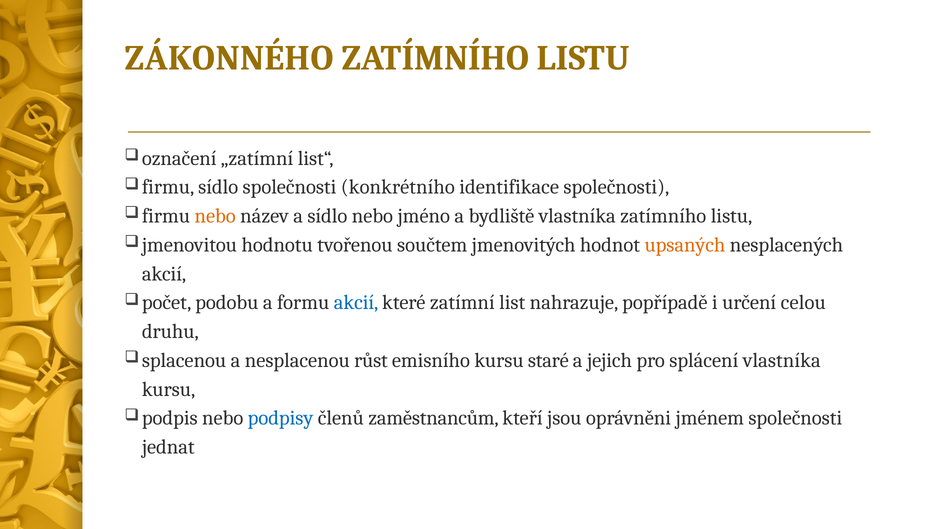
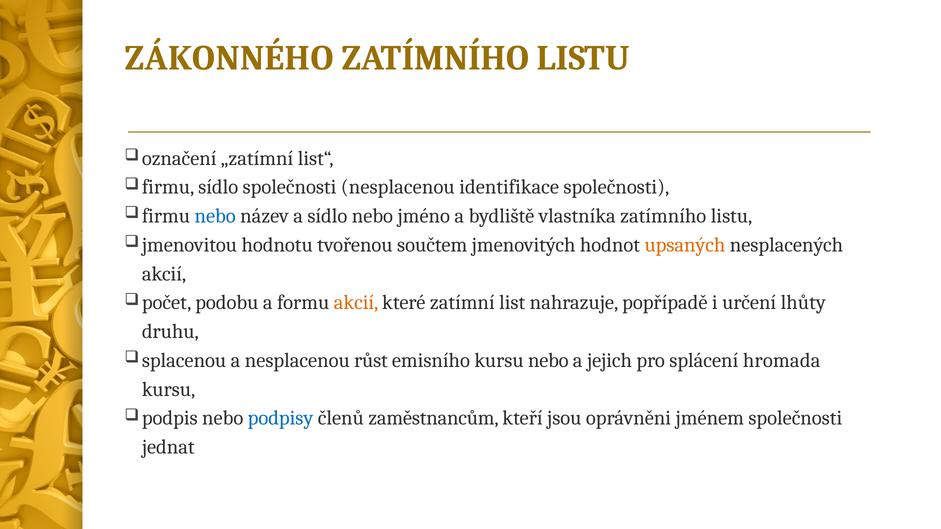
společnosti konkrétního: konkrétního -> nesplacenou (398, 187)
nebo colour: orange -> blue (215, 216)
akcií colour: blue -> orange (356, 303)
celou: celou -> lhůty (803, 303)
kursu staré: staré -> nebo (548, 361)
splácení vlastníka: vlastníka -> hromada (782, 361)
